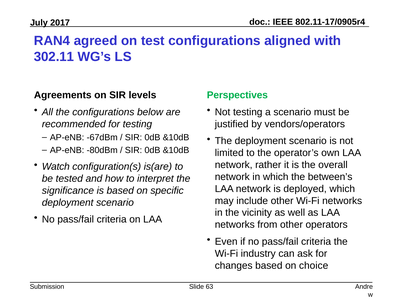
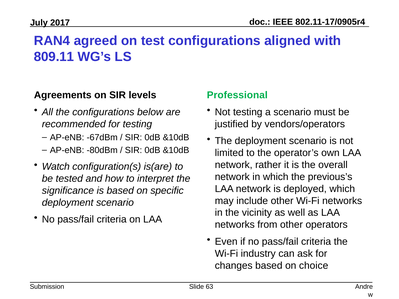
302.11: 302.11 -> 809.11 (54, 57)
Perspectives: Perspectives -> Professional (237, 95)
between’s: between’s -> previous’s (330, 177)
